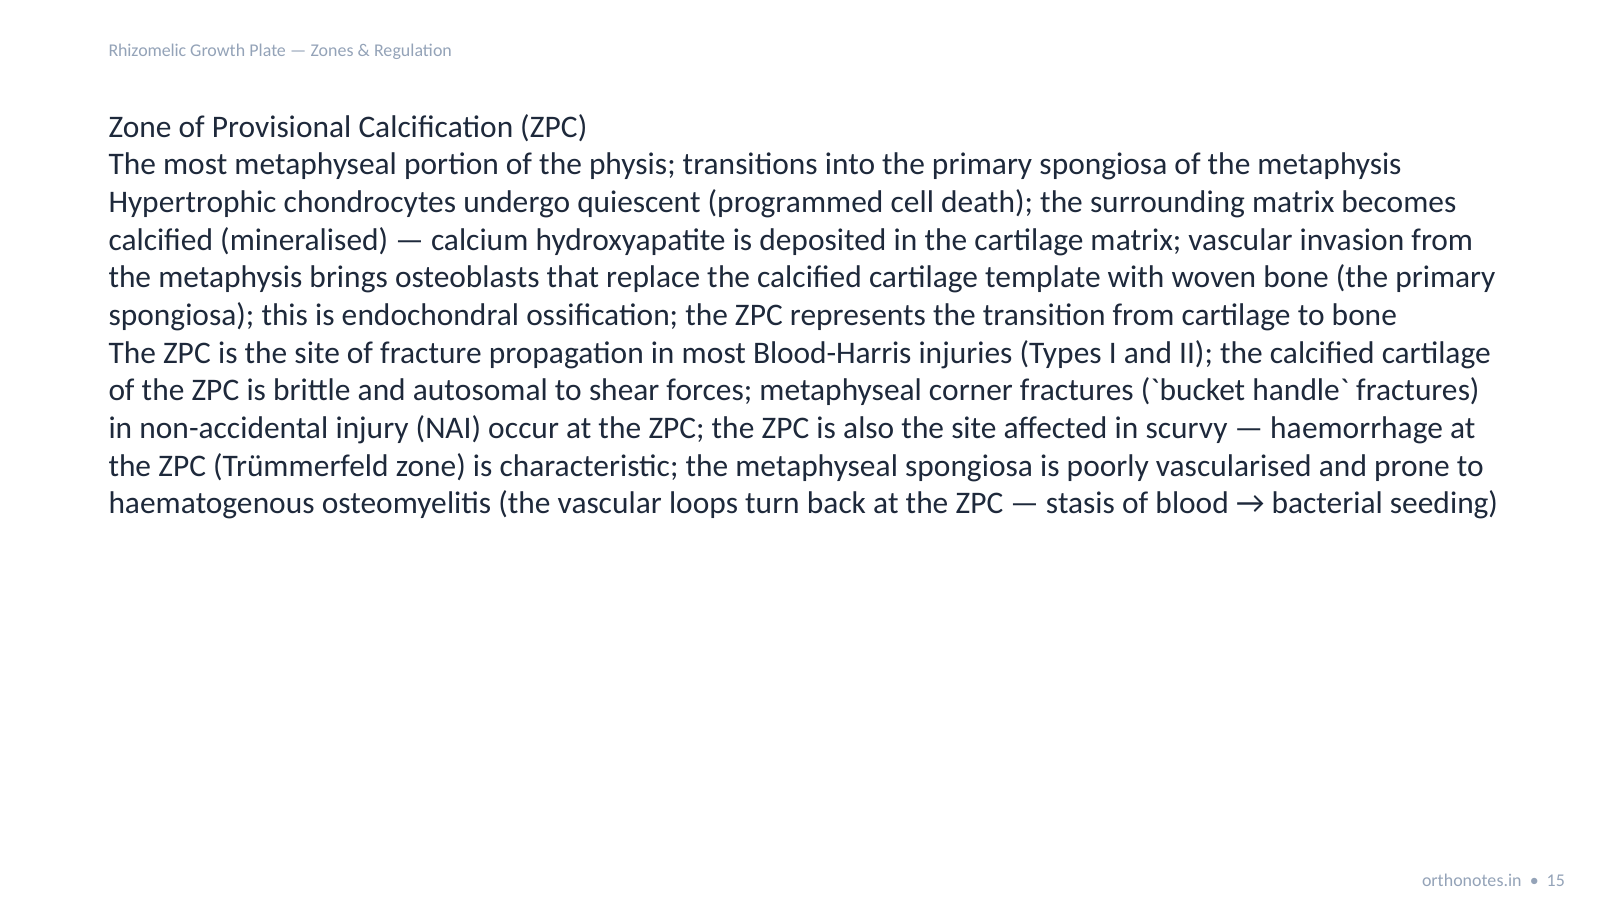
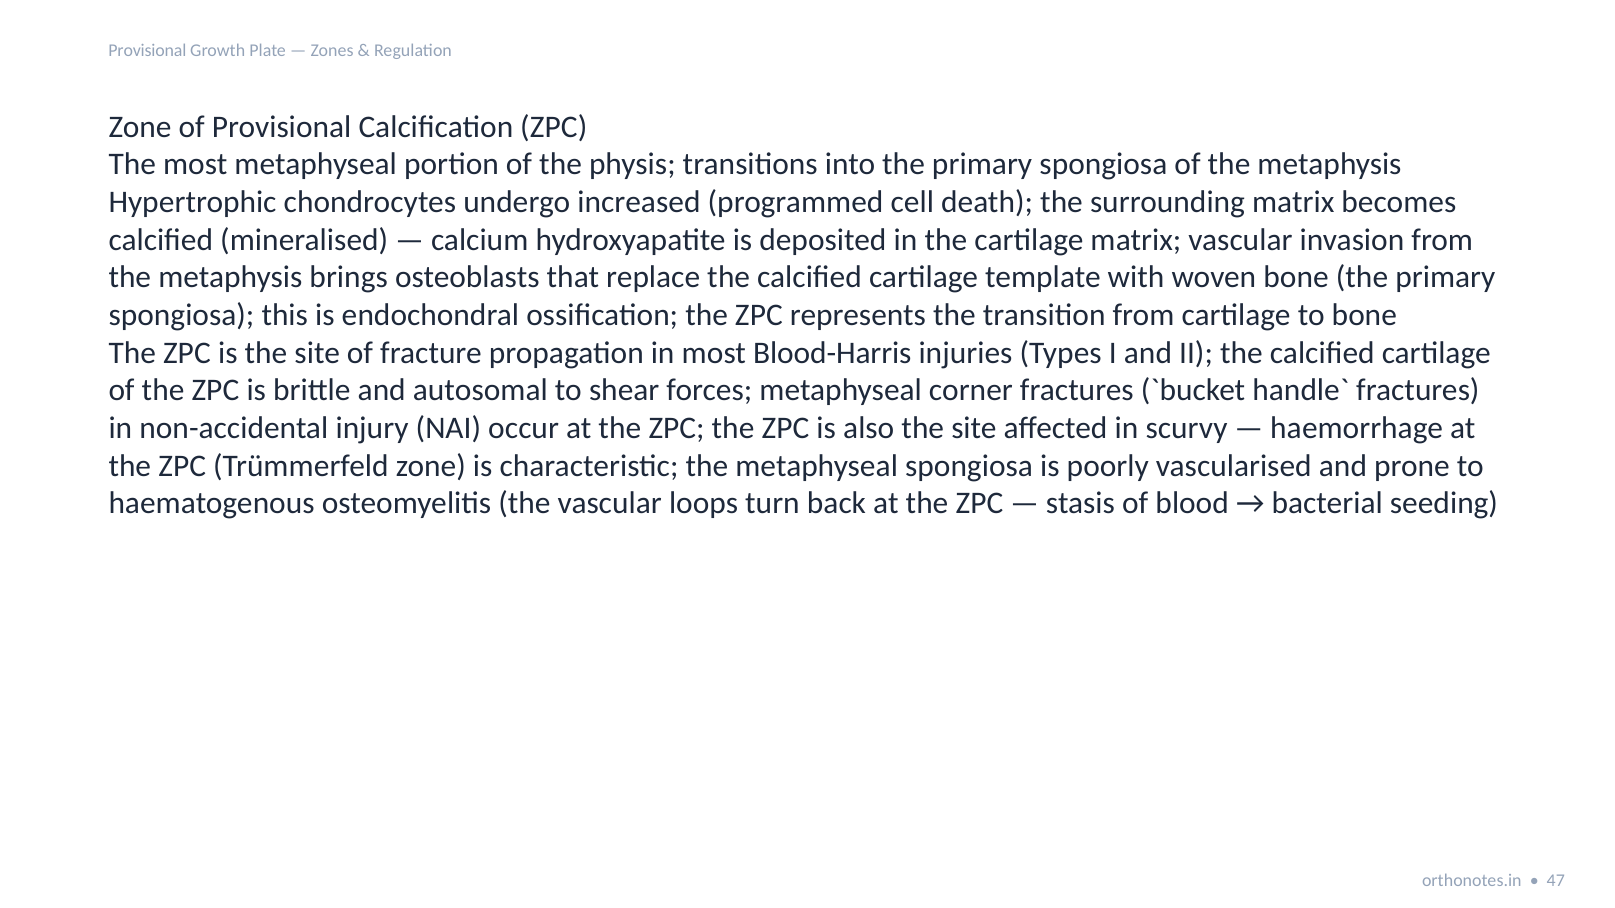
Rhizomelic: Rhizomelic -> Provisional (147, 50)
quiescent: quiescent -> increased (639, 202)
15: 15 -> 47 (1556, 881)
